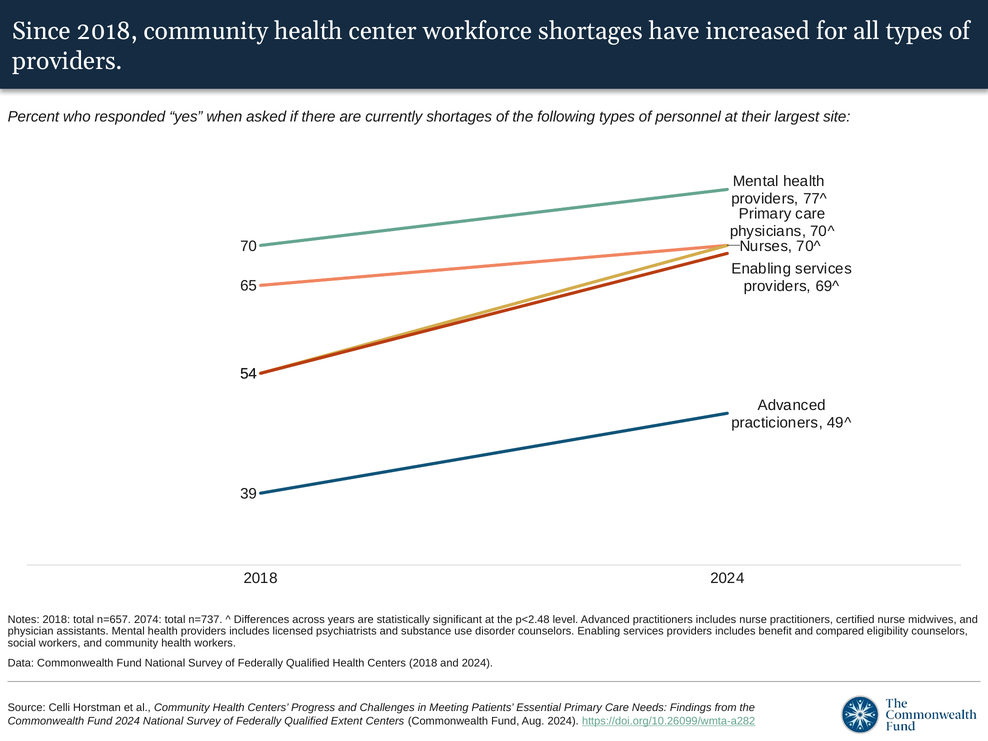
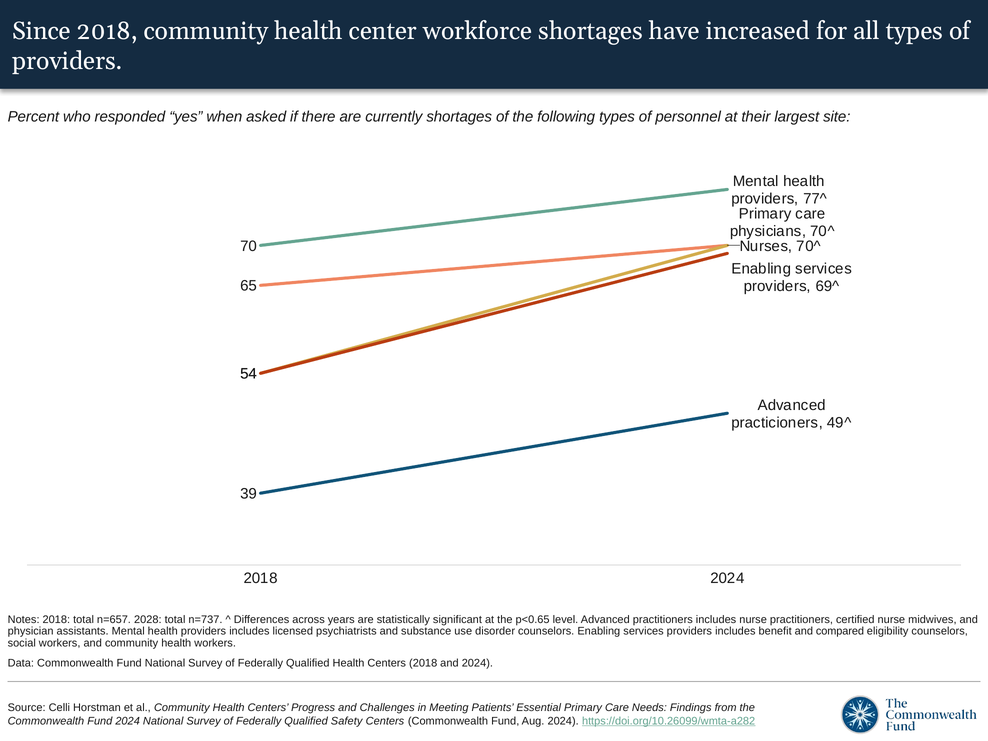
2074: 2074 -> 2028 (148, 619)
p<2.48: p<2.48 -> p<0.65 (533, 619)
Extent: Extent -> Safety (347, 721)
